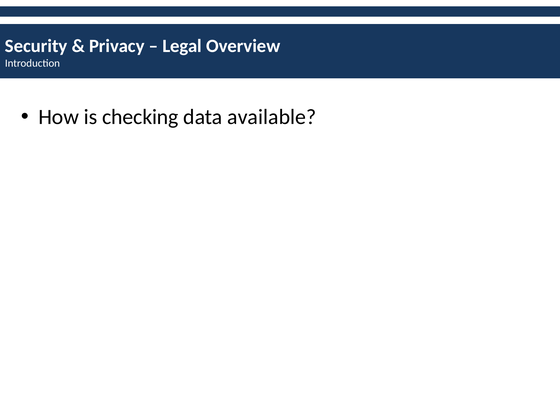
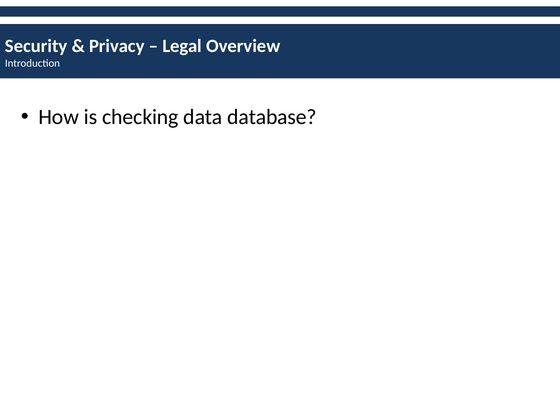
available: available -> database (272, 117)
